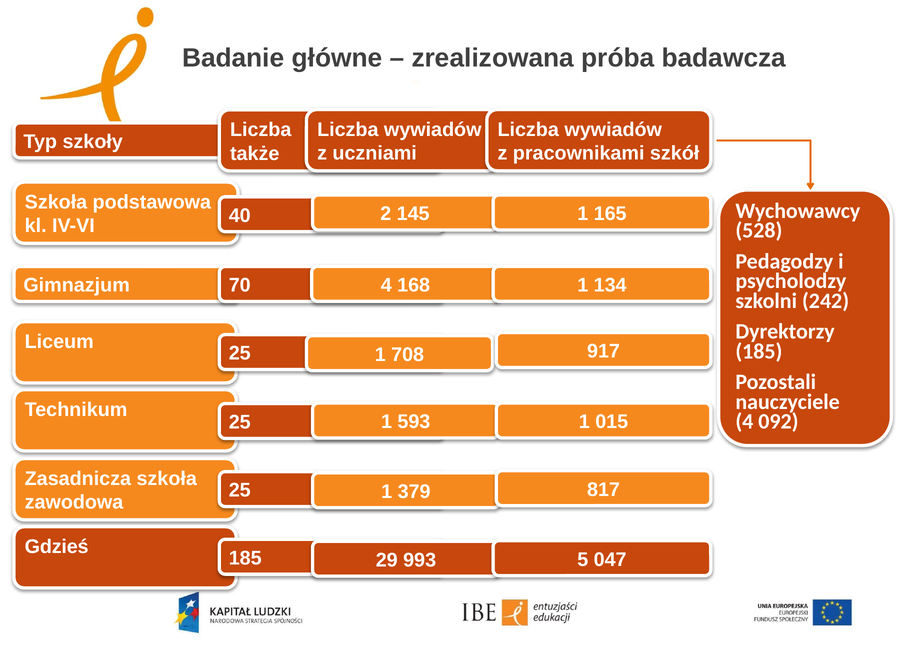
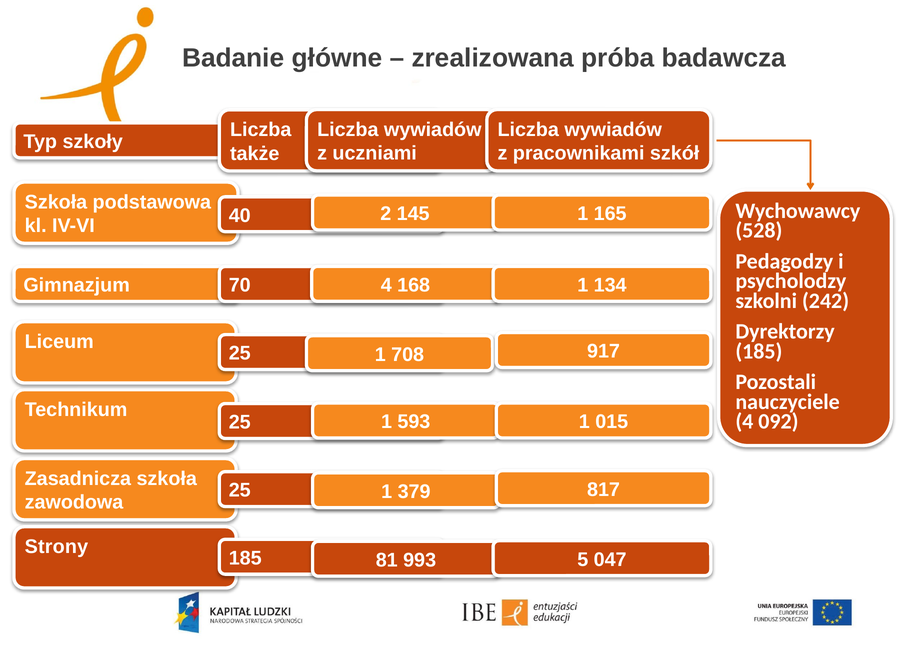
Gdzieś: Gdzieś -> Strony (56, 546)
29: 29 -> 81 (387, 560)
